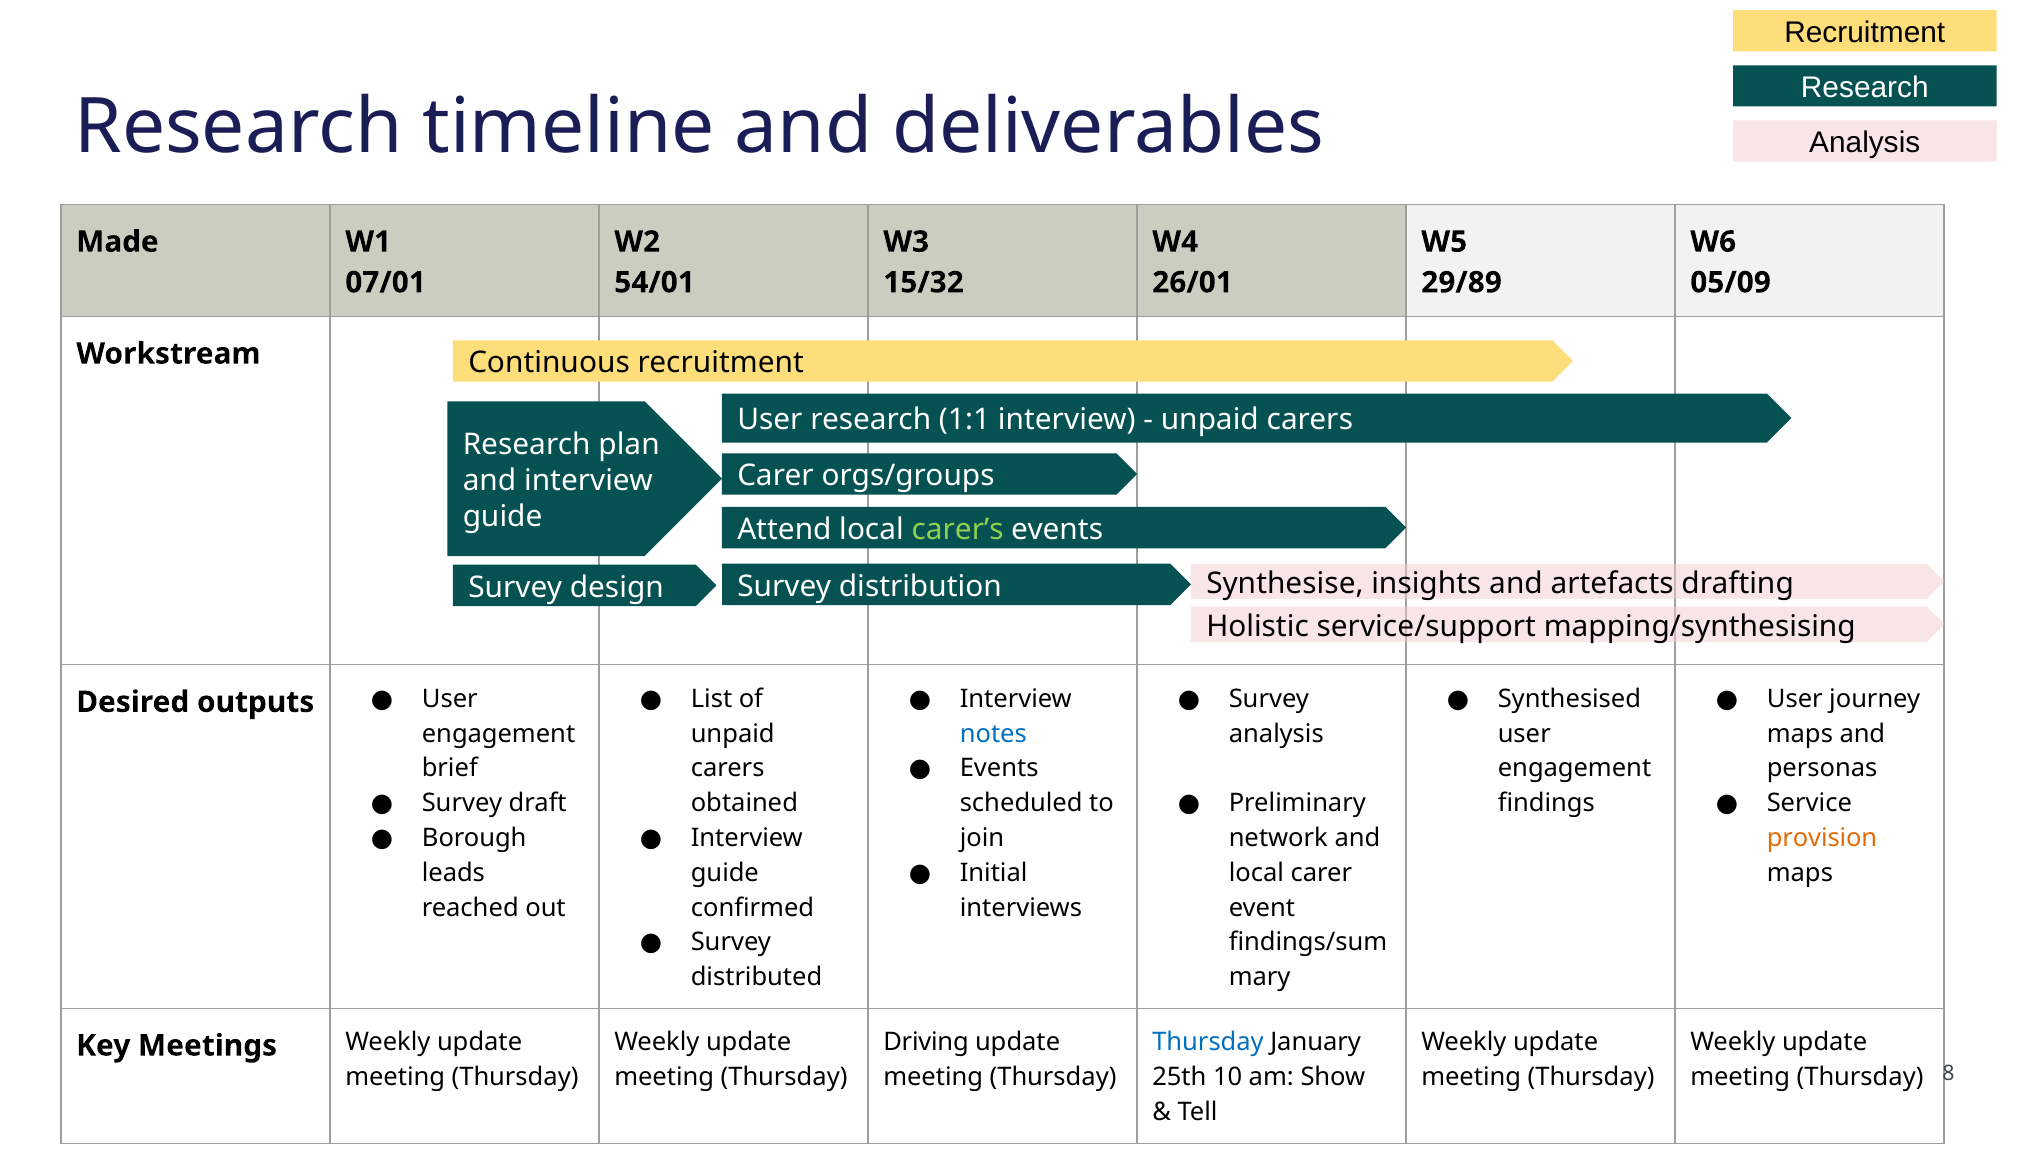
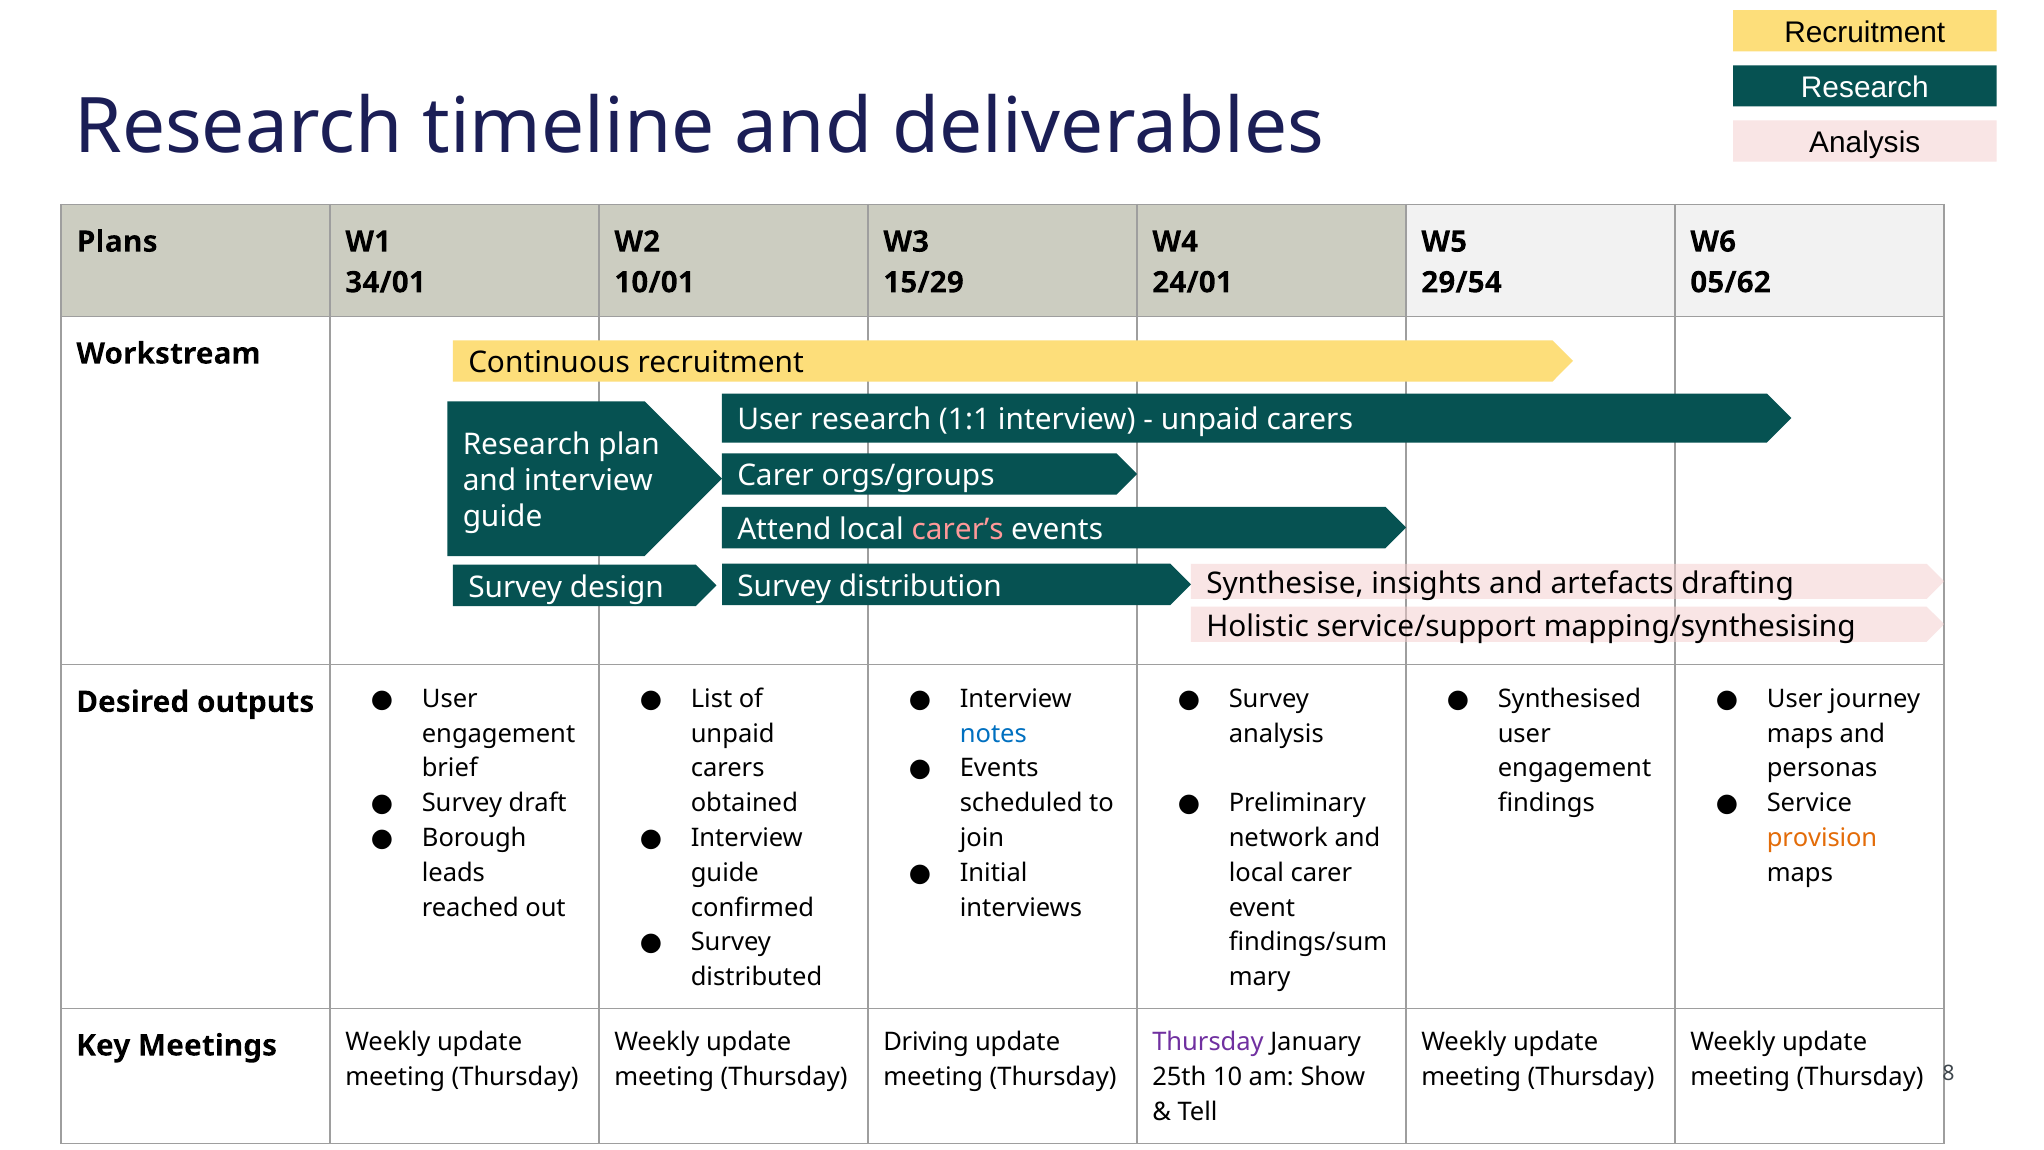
Made: Made -> Plans (117, 242)
07/01: 07/01 -> 34/01 (386, 282)
54/01: 54/01 -> 10/01 (655, 282)
15/32: 15/32 -> 15/29 (924, 282)
26/01: 26/01 -> 24/01 (1193, 282)
29/89: 29/89 -> 29/54 (1462, 282)
05/09: 05/09 -> 05/62 (1731, 282)
carer’s colour: light green -> pink (958, 530)
Thursday colour: blue -> purple (1208, 1042)
